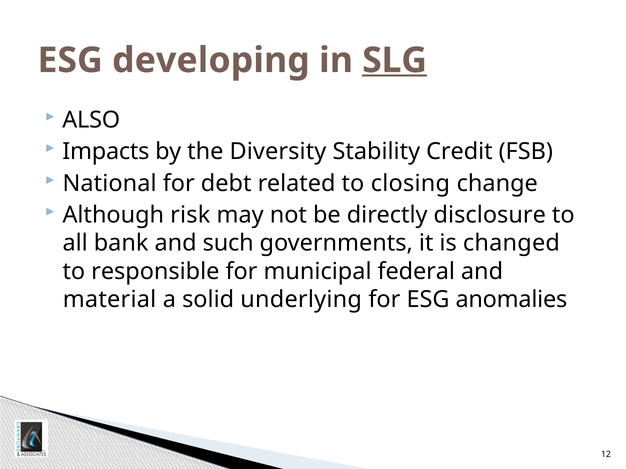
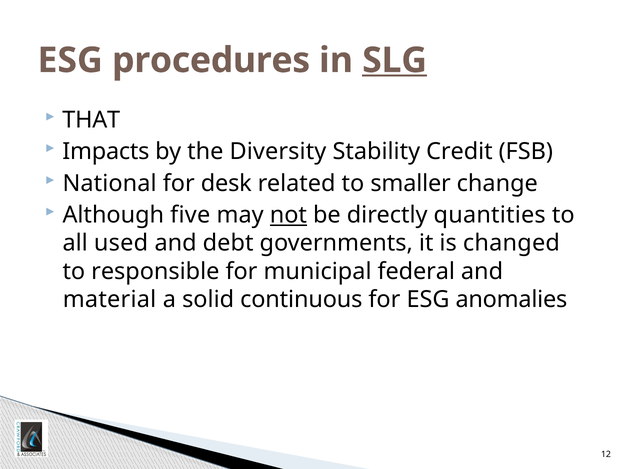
developing: developing -> procedures (211, 60)
ALSO: ALSO -> THAT (91, 120)
debt: debt -> desk (226, 184)
closing: closing -> smaller (411, 184)
risk: risk -> five (190, 215)
not underline: none -> present (288, 215)
disclosure: disclosure -> quantities (490, 215)
bank: bank -> used (121, 243)
such: such -> debt (228, 243)
underlying: underlying -> continuous (301, 300)
